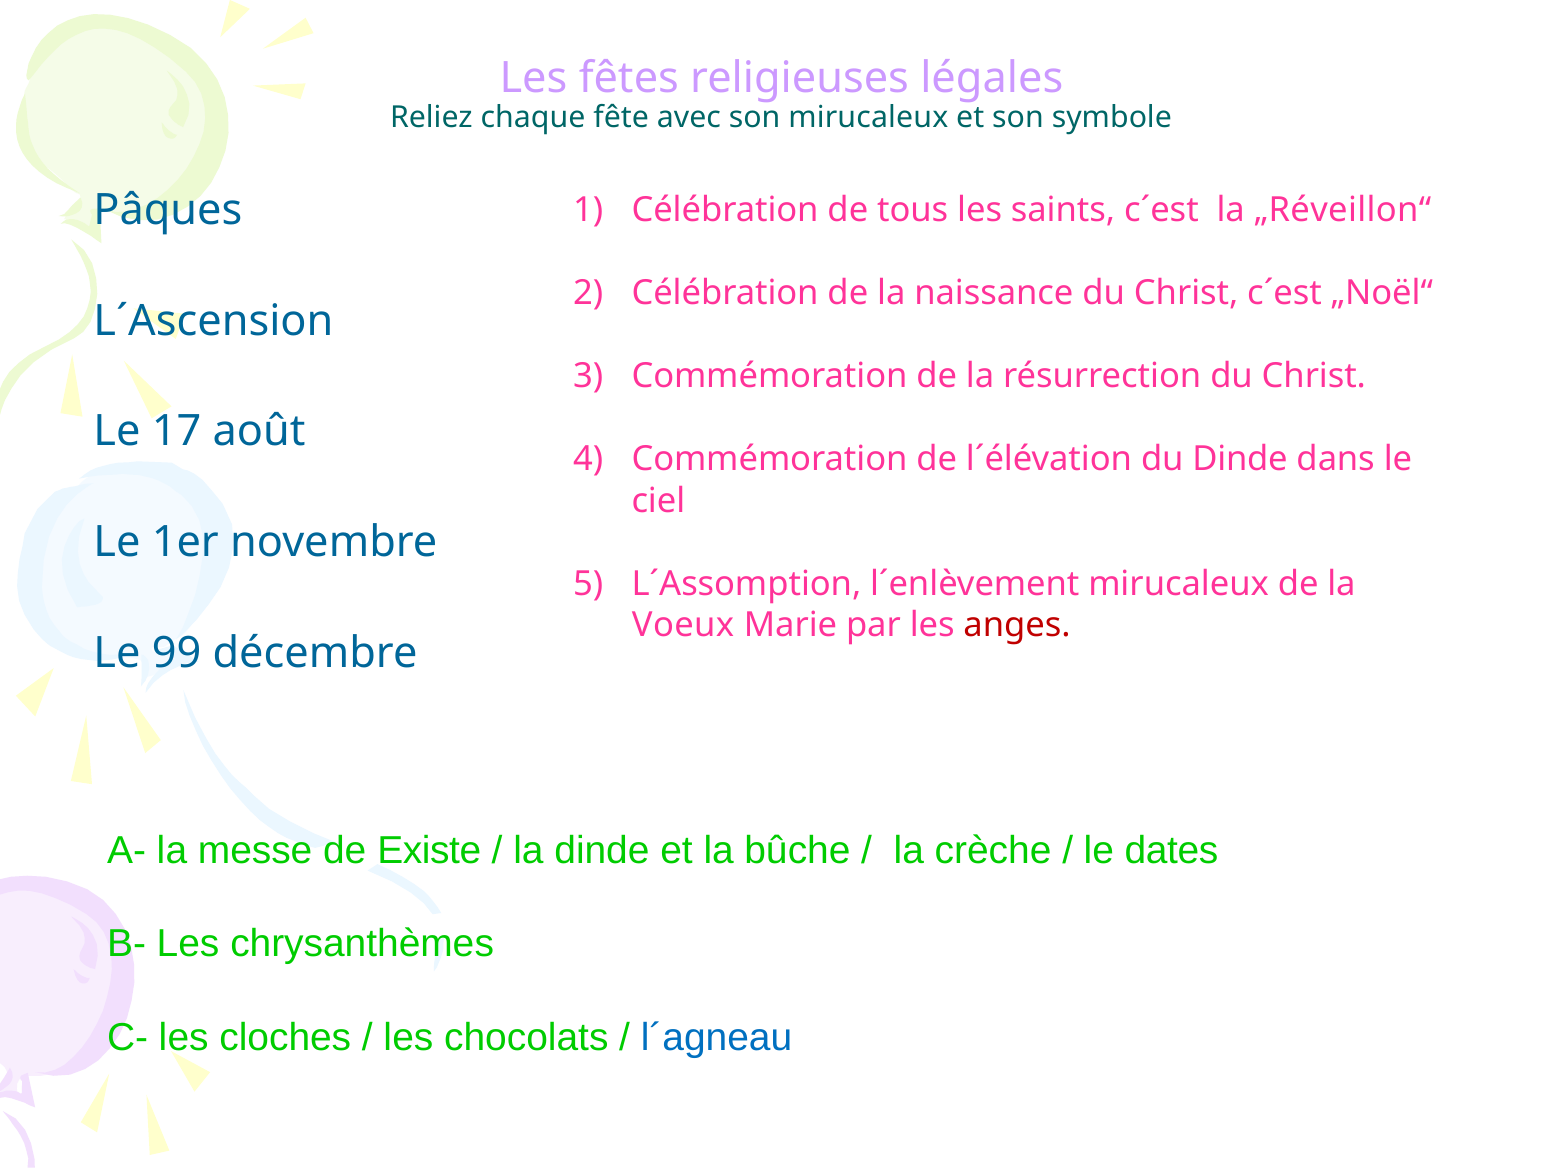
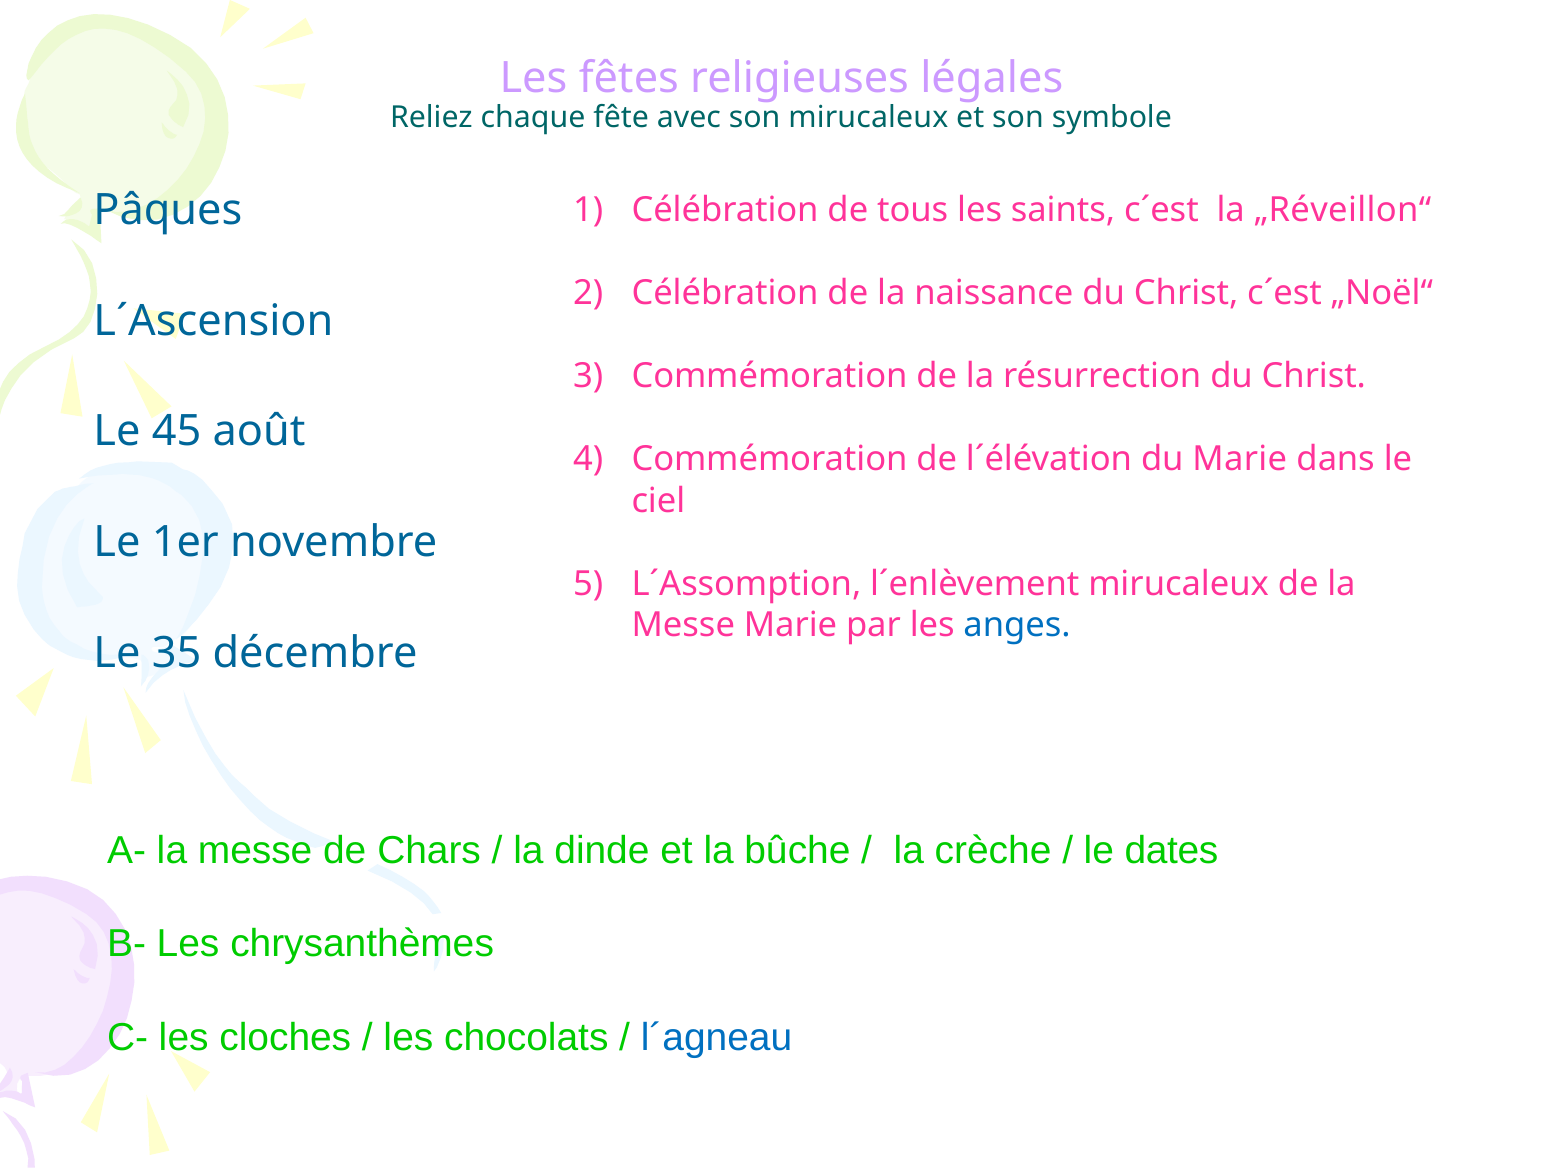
17: 17 -> 45 (177, 432)
du Dinde: Dinde -> Marie (1240, 459)
Voeux: Voeux -> Messe (683, 625)
anges colour: red -> blue (1017, 625)
99: 99 -> 35 (177, 653)
Existe: Existe -> Chars (429, 850)
